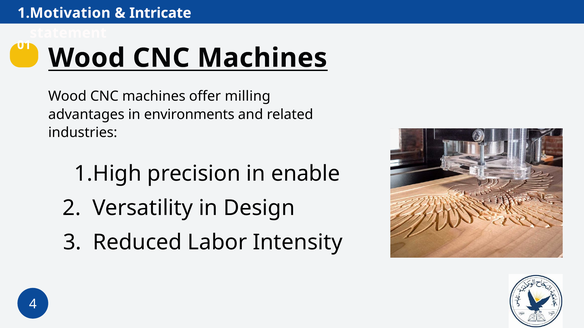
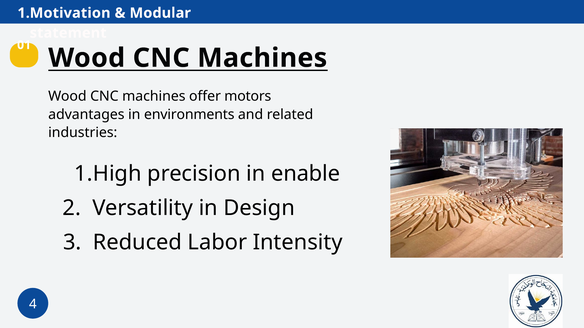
Intricate: Intricate -> Modular (160, 13)
milling: milling -> motors (248, 96)
